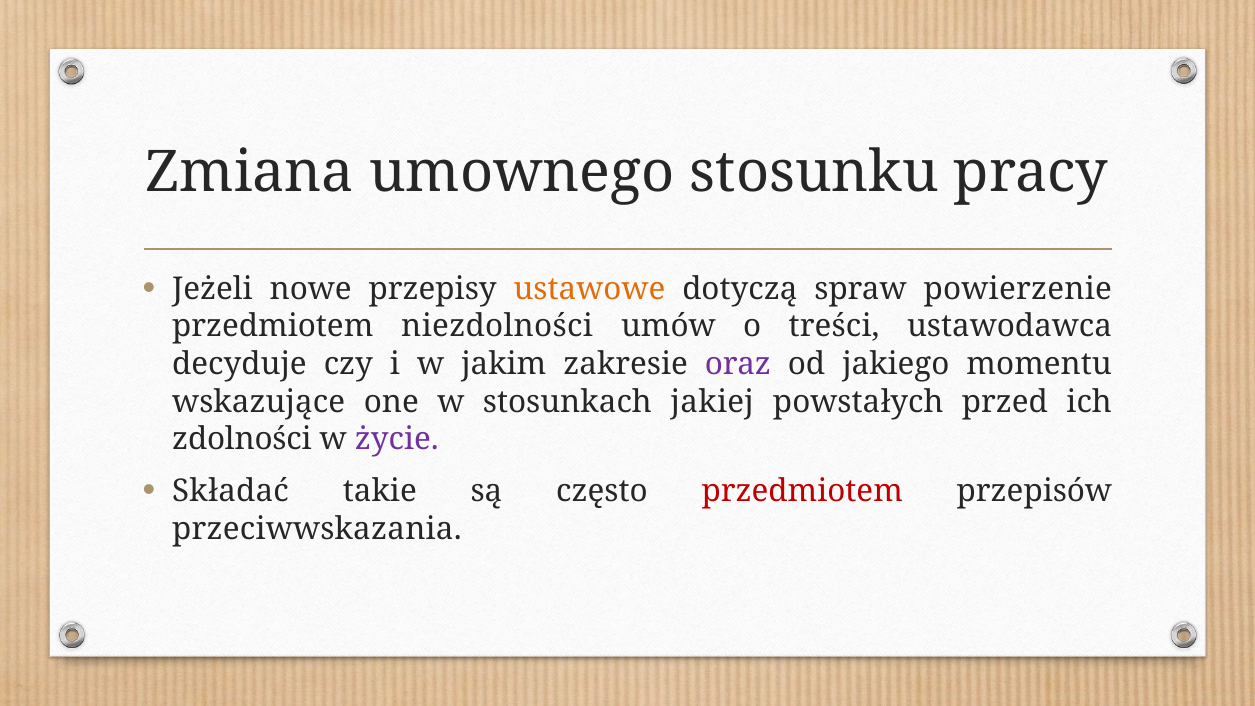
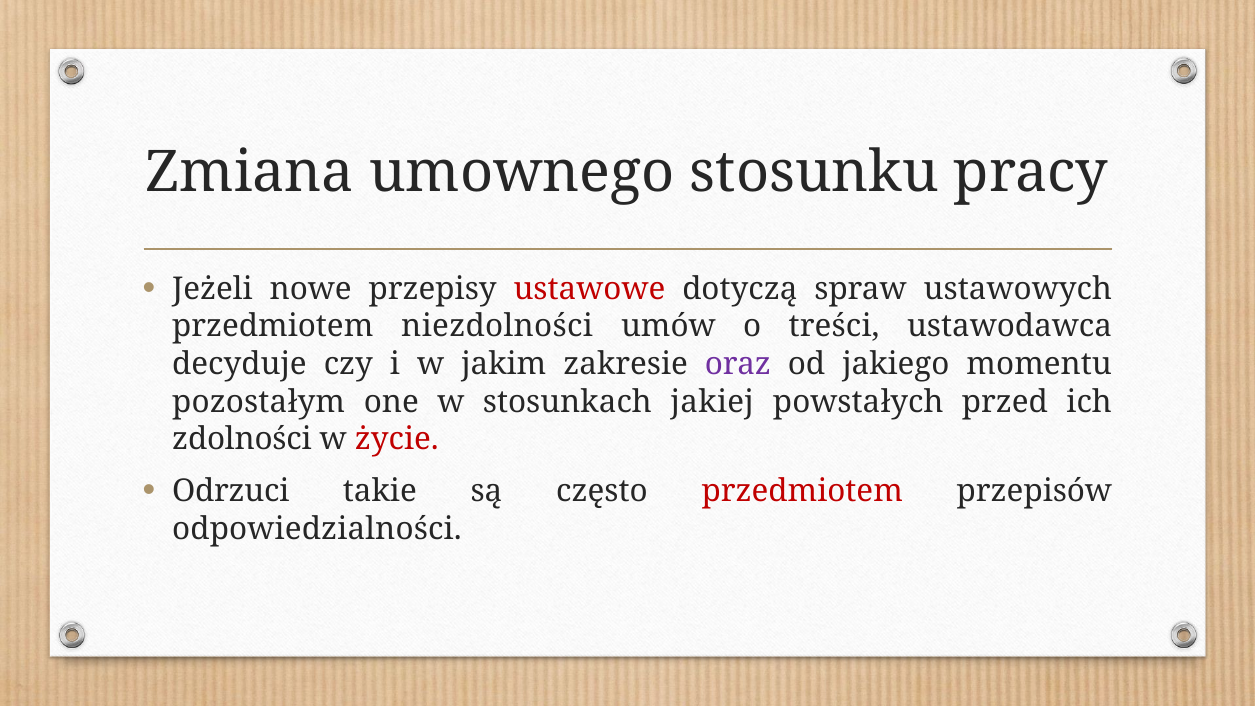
ustawowe colour: orange -> red (589, 289)
powierzenie: powierzenie -> ustawowych (1018, 289)
wskazujące: wskazujące -> pozostałym (259, 402)
życie colour: purple -> red (397, 440)
Składać: Składać -> Odrzuci (231, 491)
przeciwwskazania: przeciwwskazania -> odpowiedzialności (317, 529)
